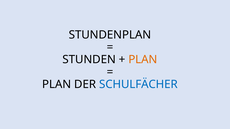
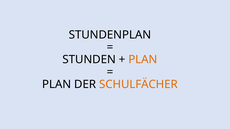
SCHULFÄCHER colour: blue -> orange (138, 85)
